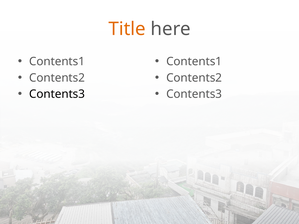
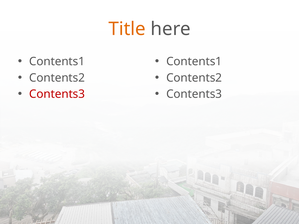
Contents3 colour: black -> red (57, 94)
